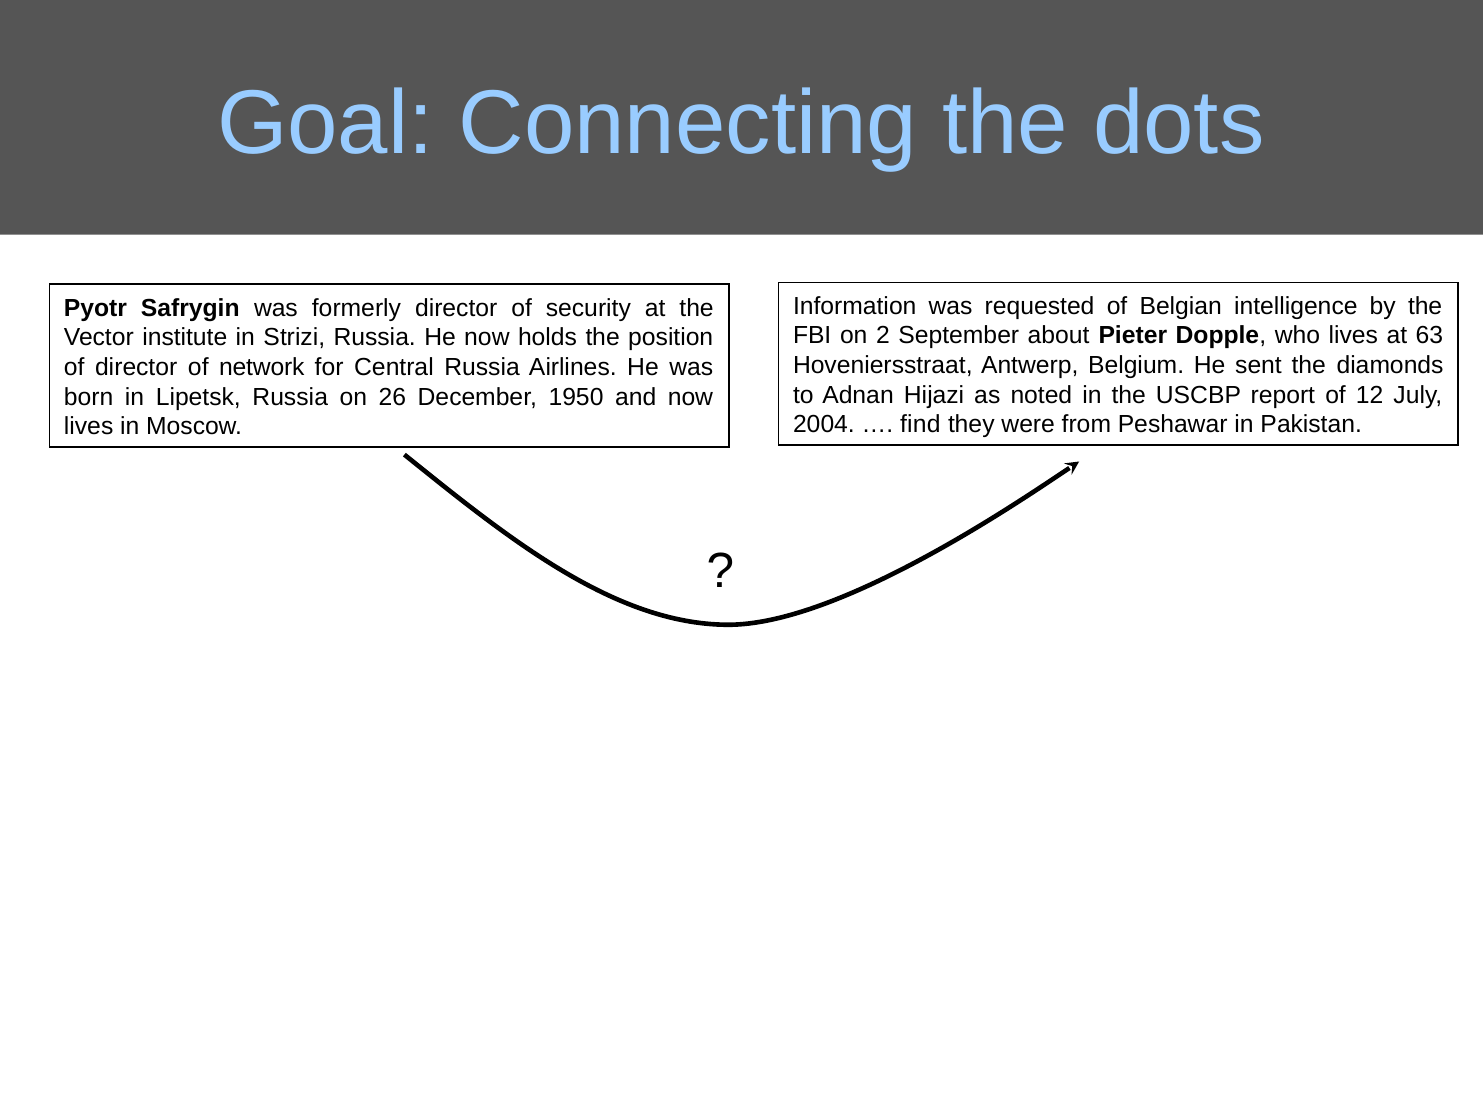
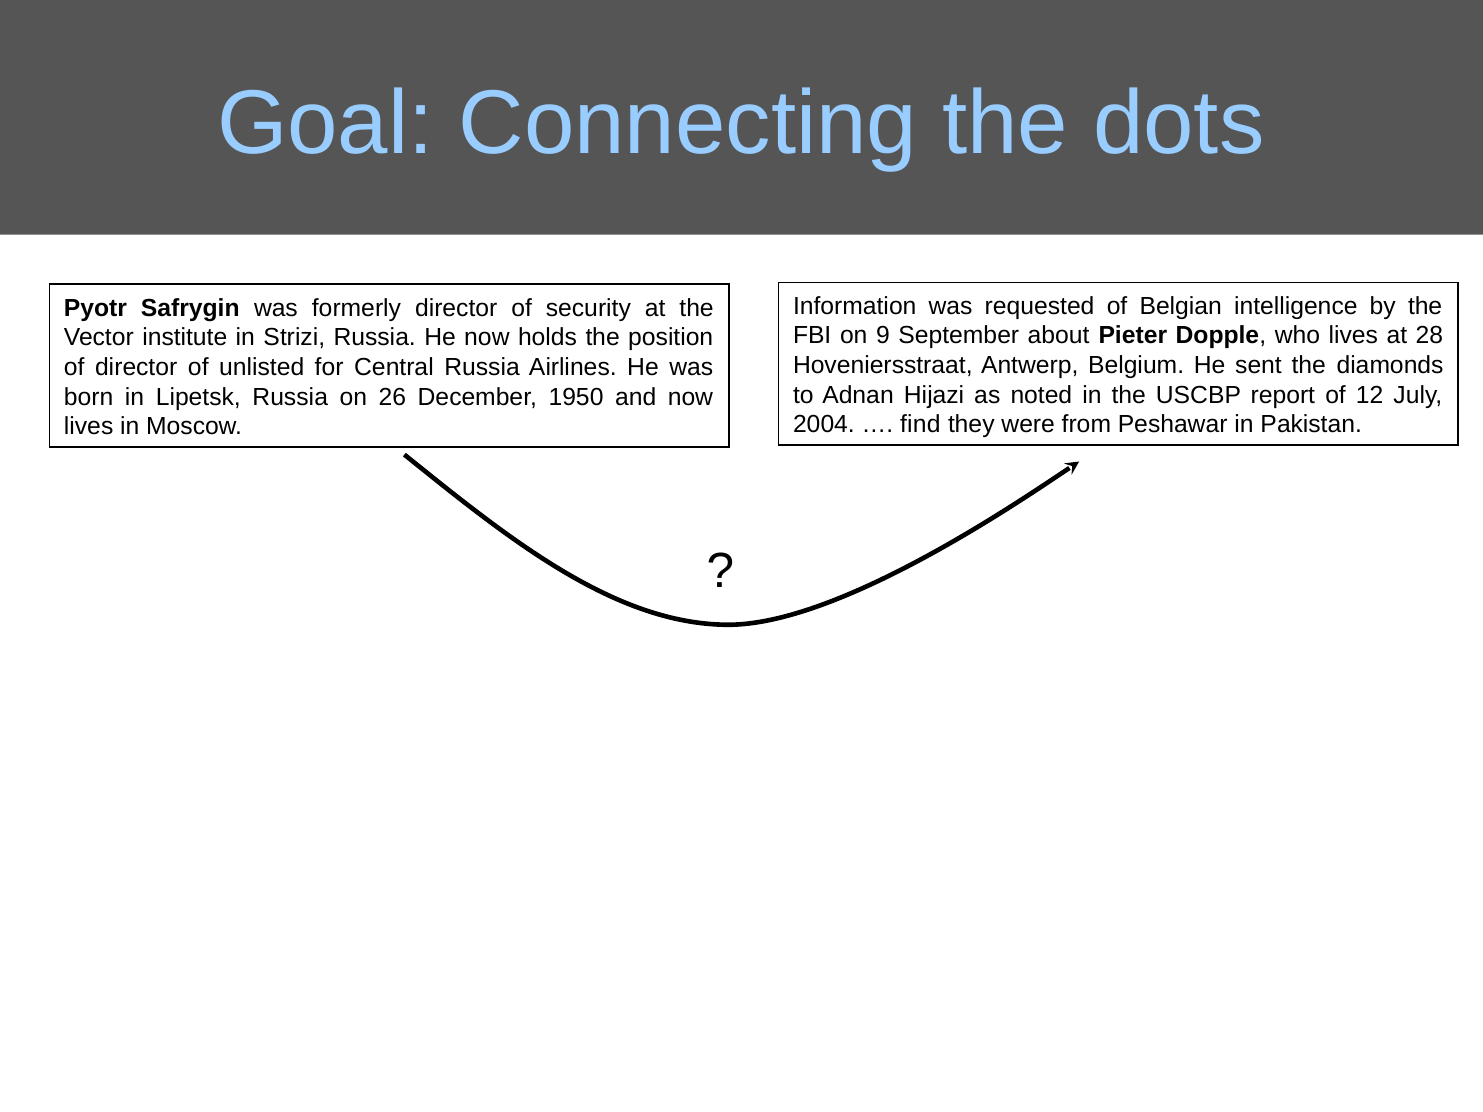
2: 2 -> 9 (883, 336)
63: 63 -> 28 (1429, 336)
network: network -> unlisted (262, 367)
